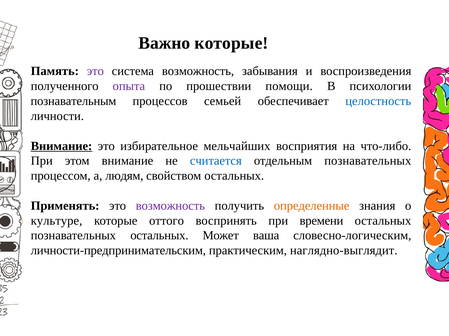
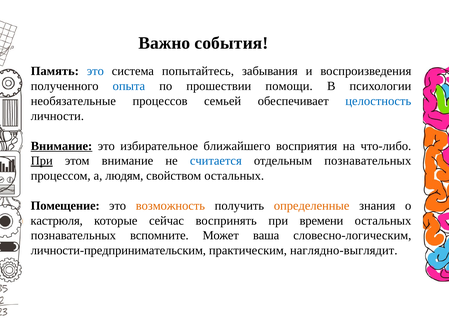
Важно которые: которые -> события (231, 43)
это colour: purple -> blue (95, 71)
система возможность: возможность -> попытайтесь (198, 71)
опыта colour: purple -> blue (129, 86)
познавательным: познавательным -> необязательные (73, 101)
мельчайших: мельчайших -> ближайшего (237, 146)
При underline: none -> present (42, 161)
Применять: Применять -> Помещение (65, 206)
возможность colour: purple -> orange (170, 206)
культуре: культуре -> кастрюля (57, 221)
оттого: оттого -> сейчас (167, 221)
познавательных остальных: остальных -> вспомните (159, 236)
